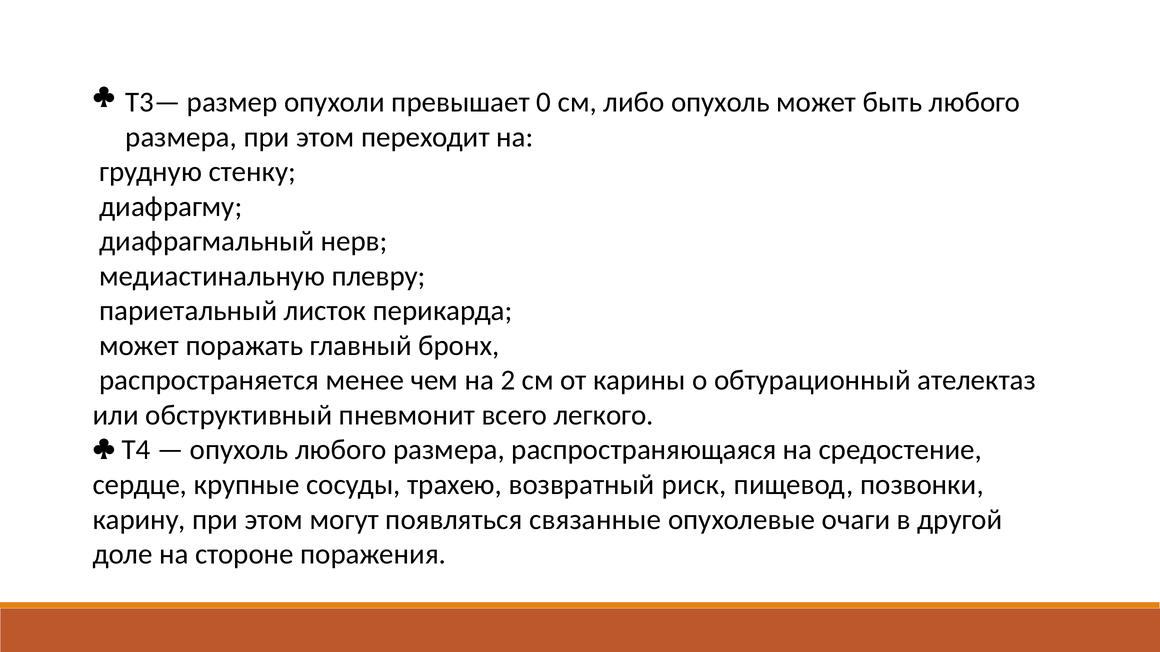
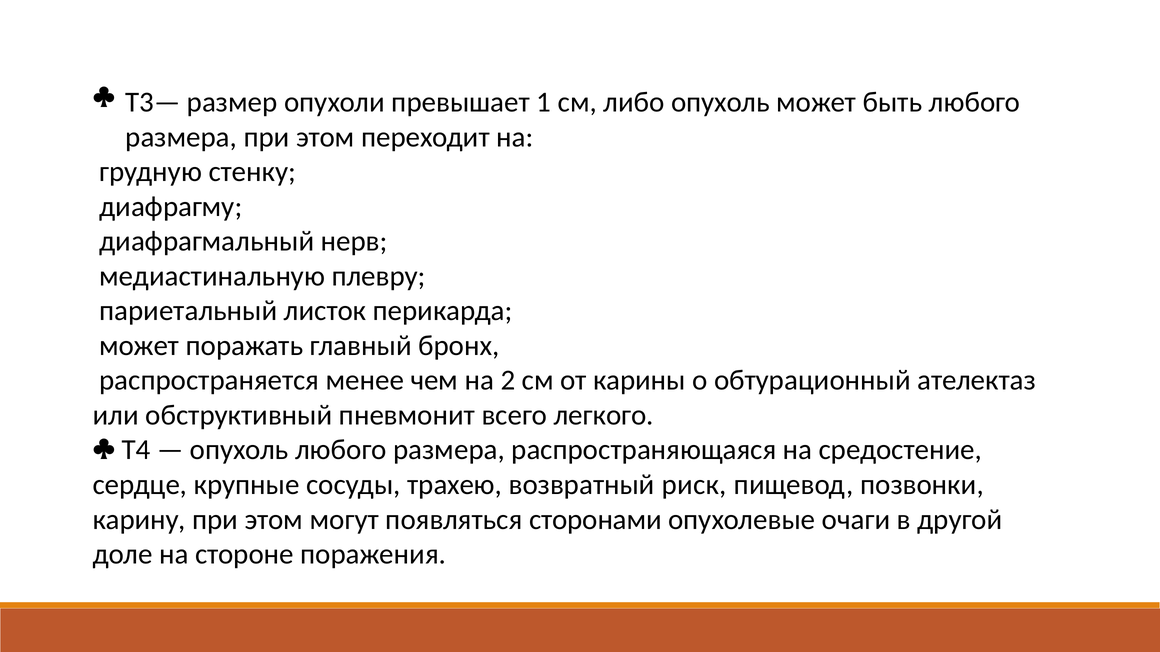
0: 0 -> 1 (544, 102)
связанные: связанные -> сторонами (595, 520)
